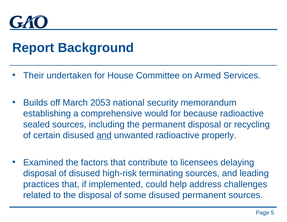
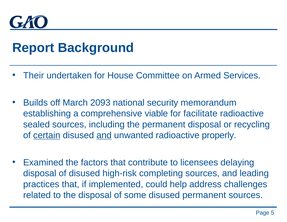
2053: 2053 -> 2093 (100, 103)
would: would -> viable (156, 113)
because: because -> facilitate (200, 113)
certain underline: none -> present (47, 135)
terminating: terminating -> completing (161, 173)
